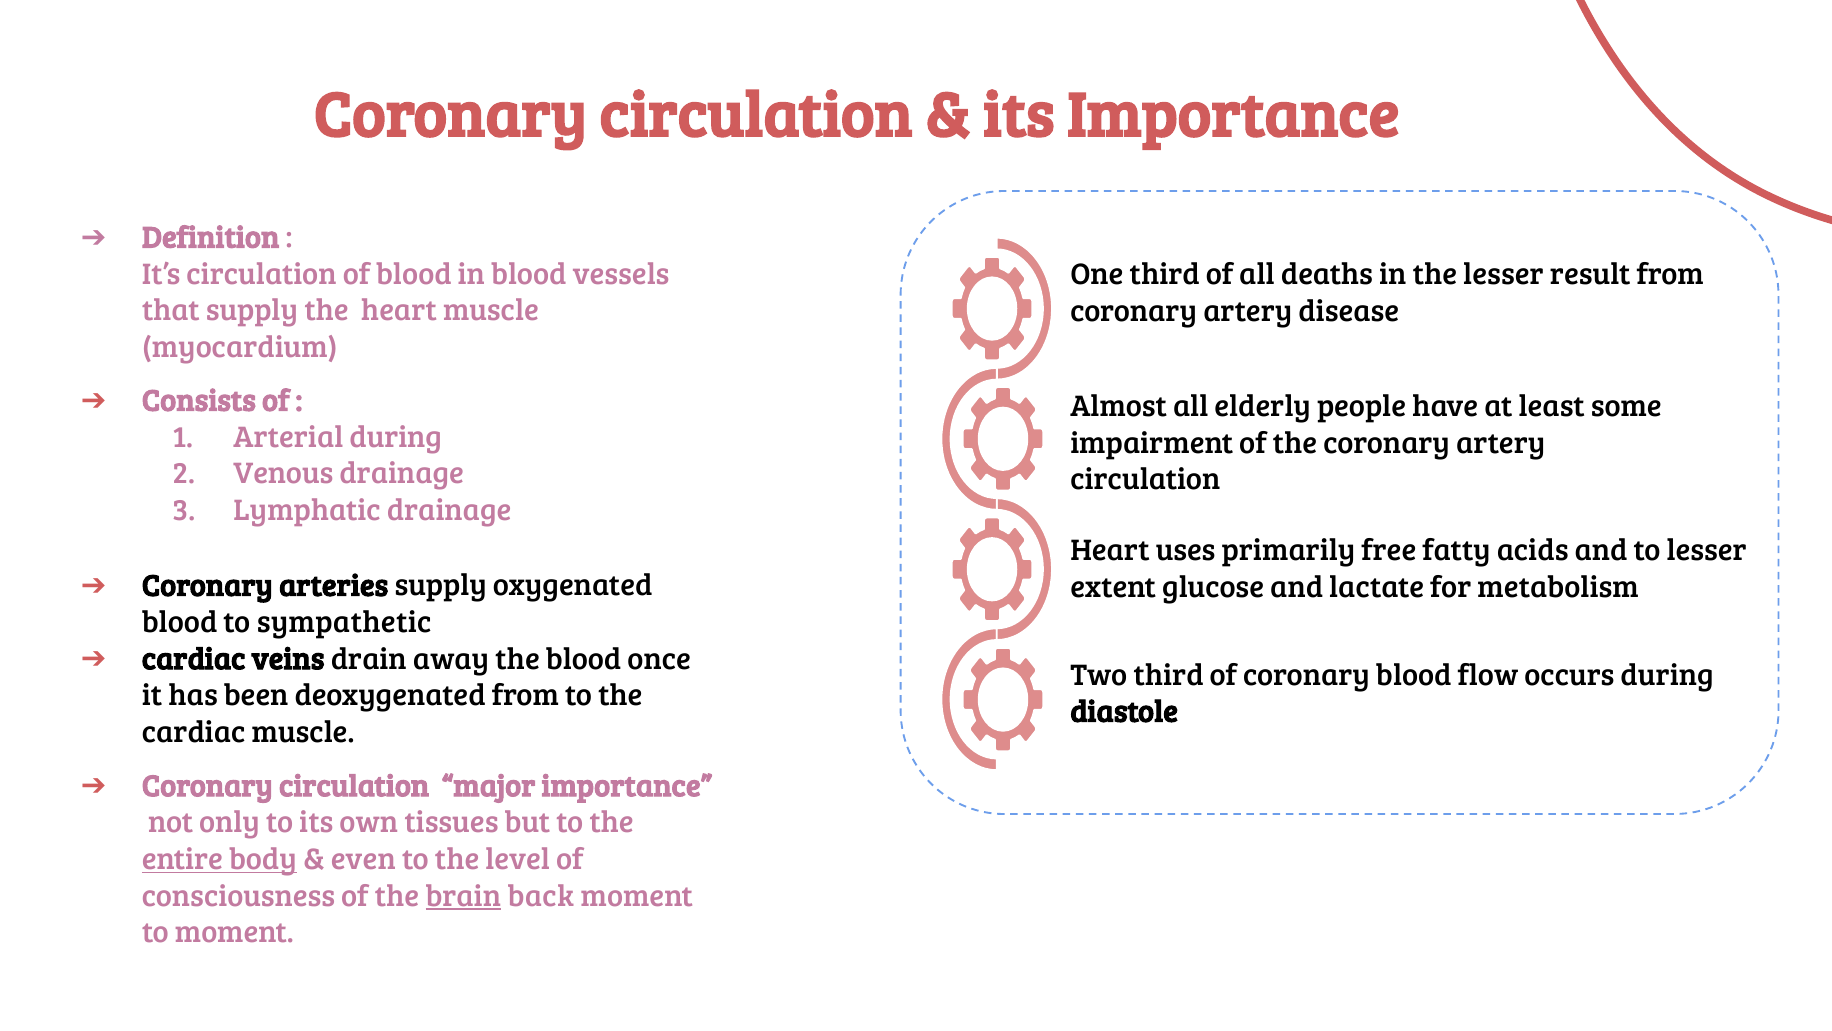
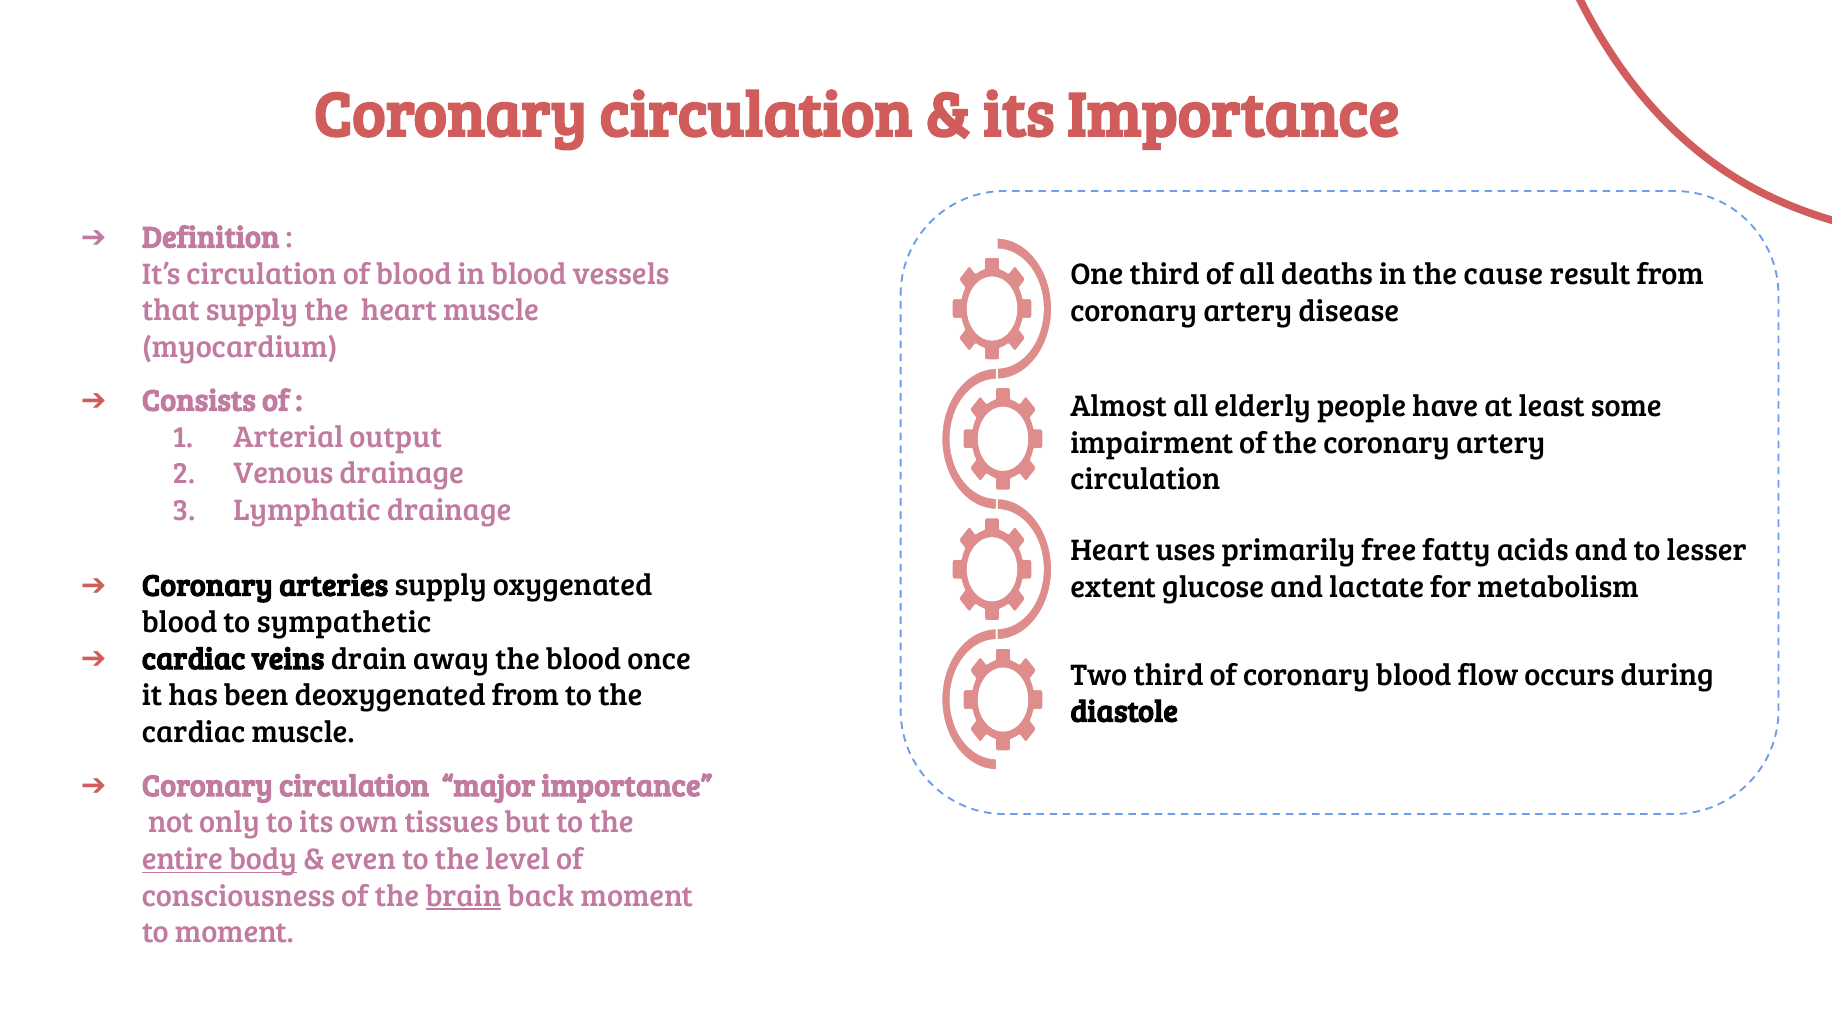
the lesser: lesser -> cause (1503, 274)
Arterial during: during -> output (396, 437)
